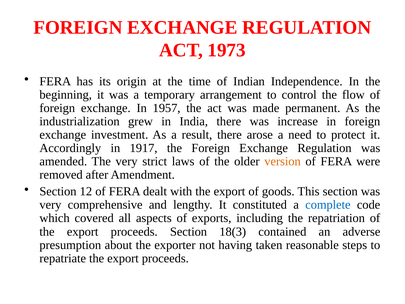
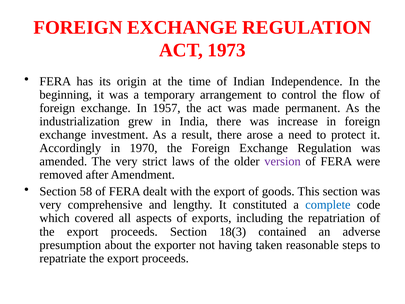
1917: 1917 -> 1970 (144, 148)
version colour: orange -> purple (283, 161)
12: 12 -> 58 (86, 191)
